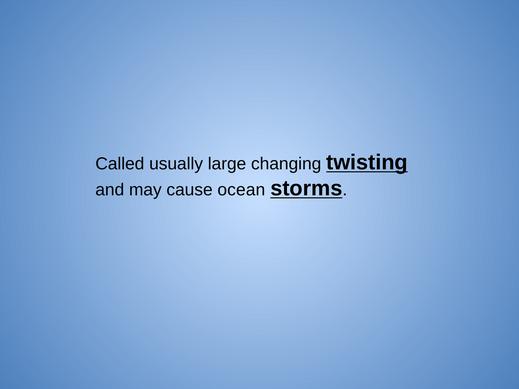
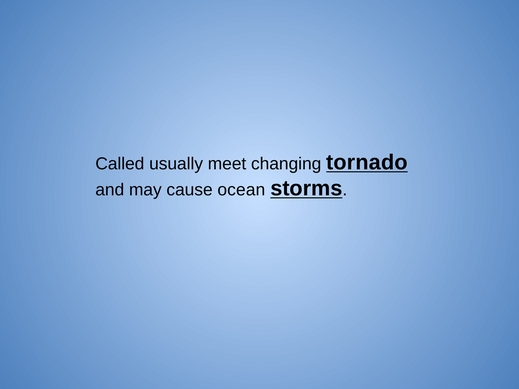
large: large -> meet (227, 164)
twisting: twisting -> tornado (367, 162)
